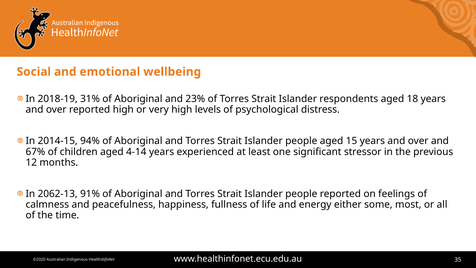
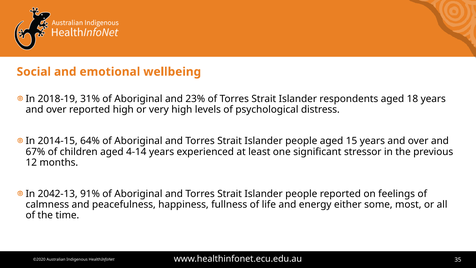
94%: 94% -> 64% (90, 141)
2062-13: 2062-13 -> 2042-13 (58, 194)
